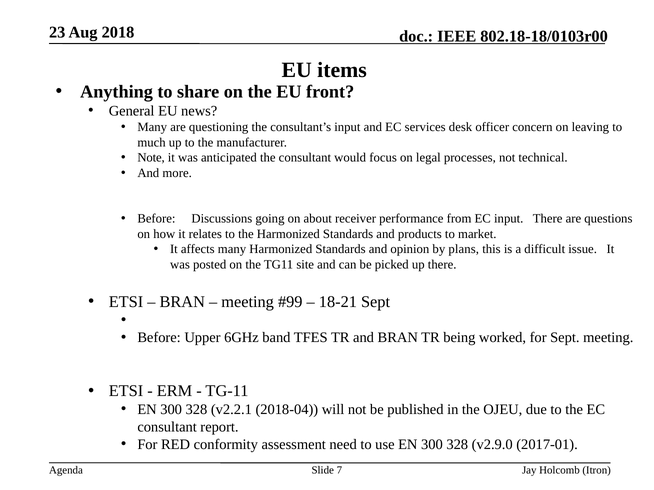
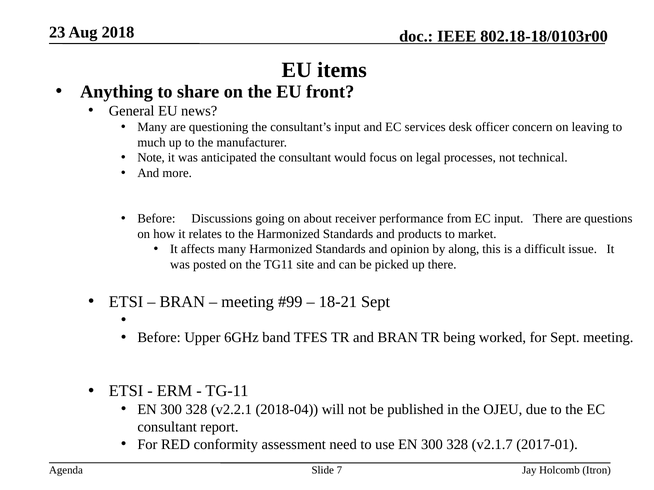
plans: plans -> along (464, 249)
v2.9.0: v2.9.0 -> v2.1.7 (492, 445)
